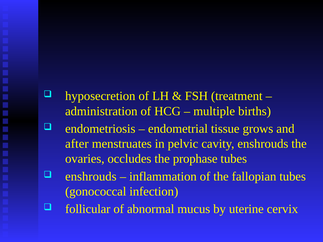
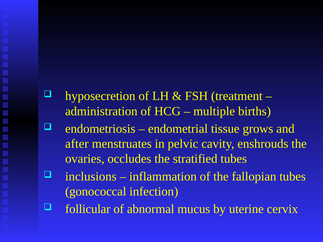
prophase: prophase -> stratified (195, 159)
enshrouds: enshrouds -> inclusions (91, 177)
